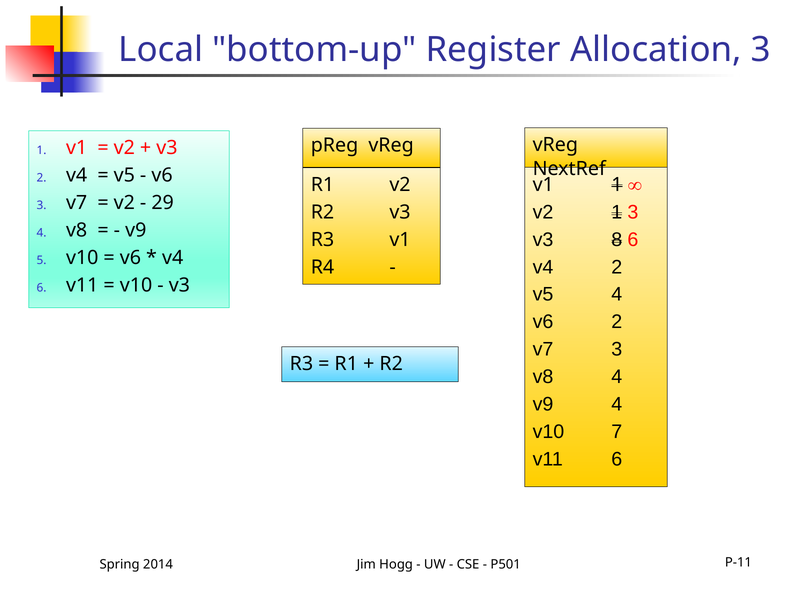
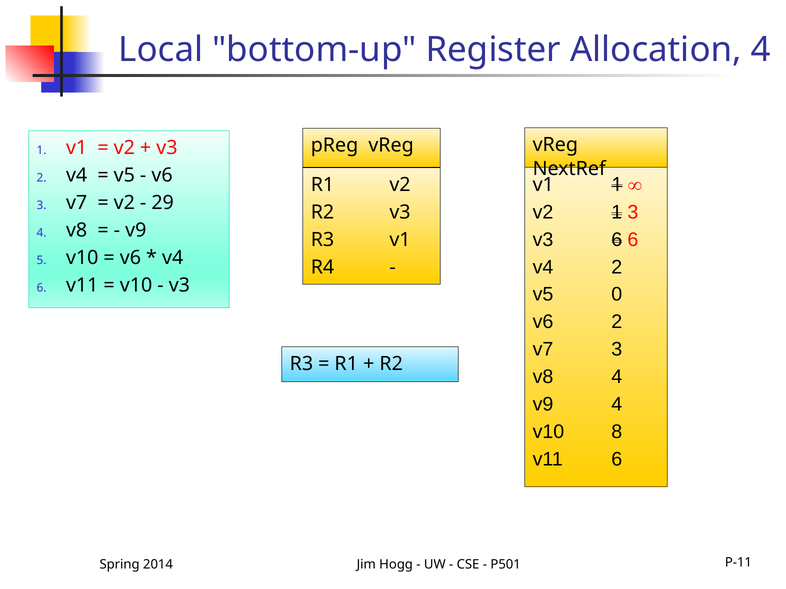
Allocation 3: 3 -> 4 (761, 50)
v3 8: 8 -> 6 (617, 240)
v5 4: 4 -> 0 (617, 295)
7: 7 -> 8 (617, 432)
